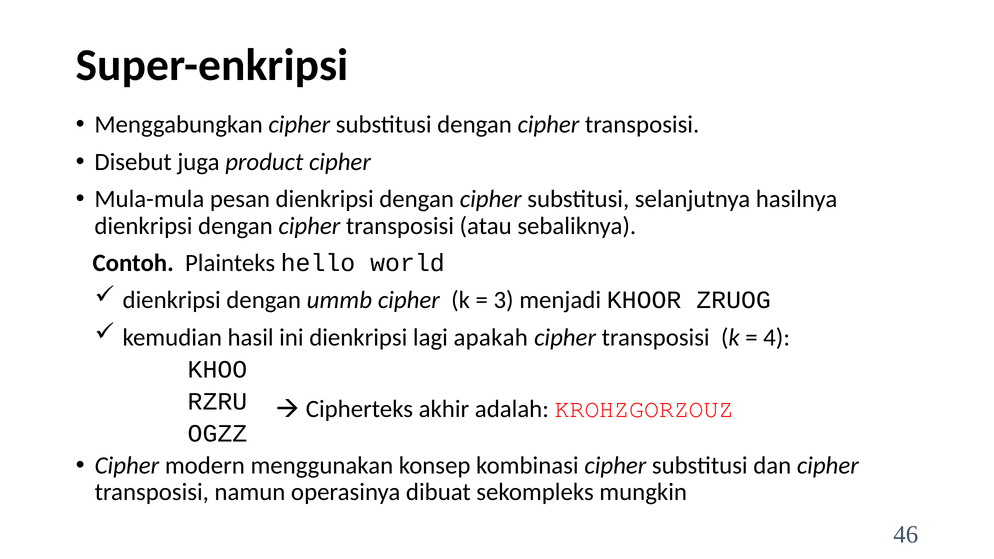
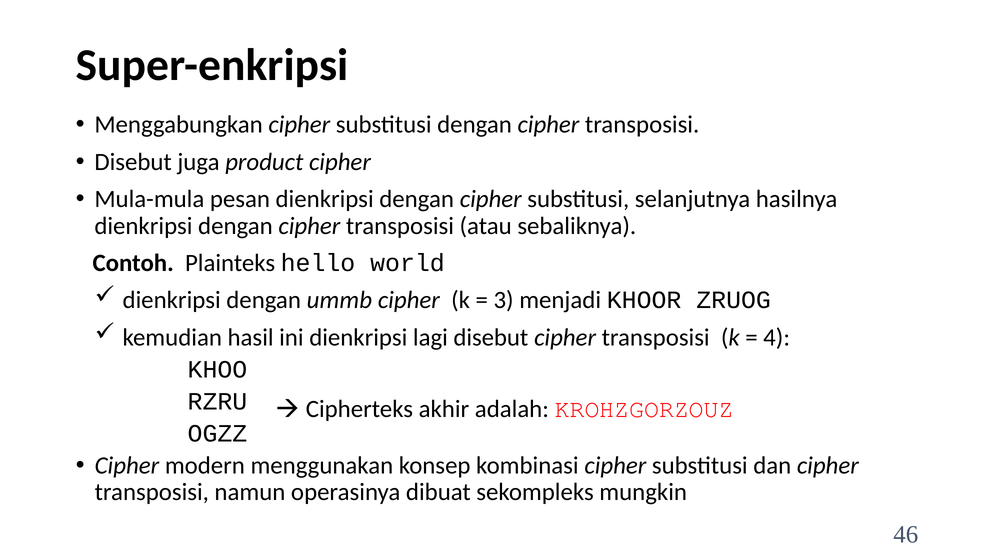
lagi apakah: apakah -> disebut (491, 337)
